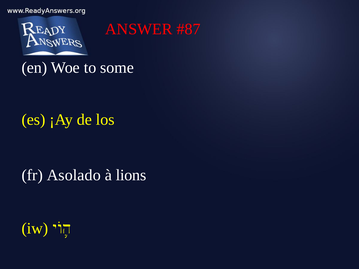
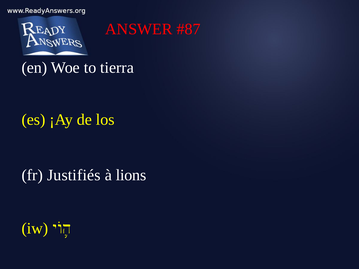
some: some -> tierra (117, 68)
Asolado: Asolado -> Justifiés (74, 175)
